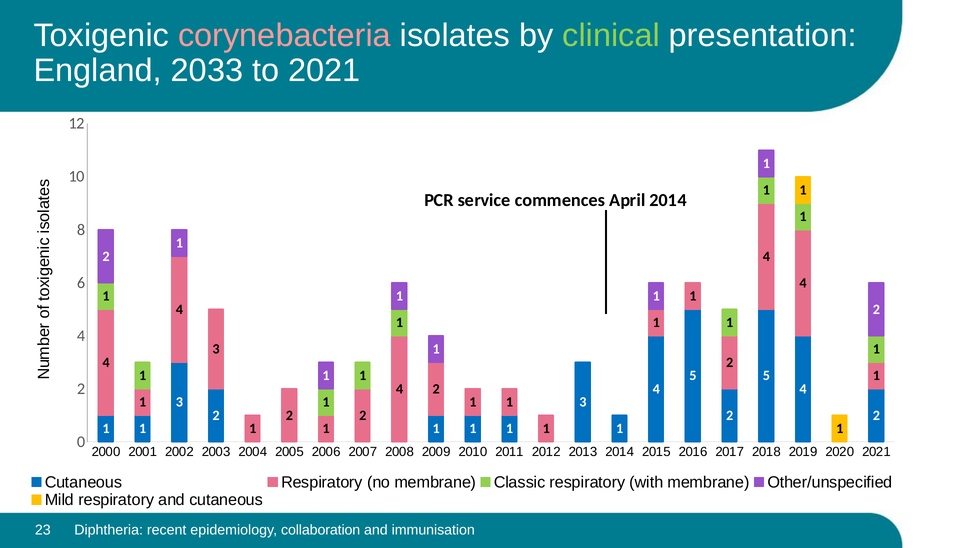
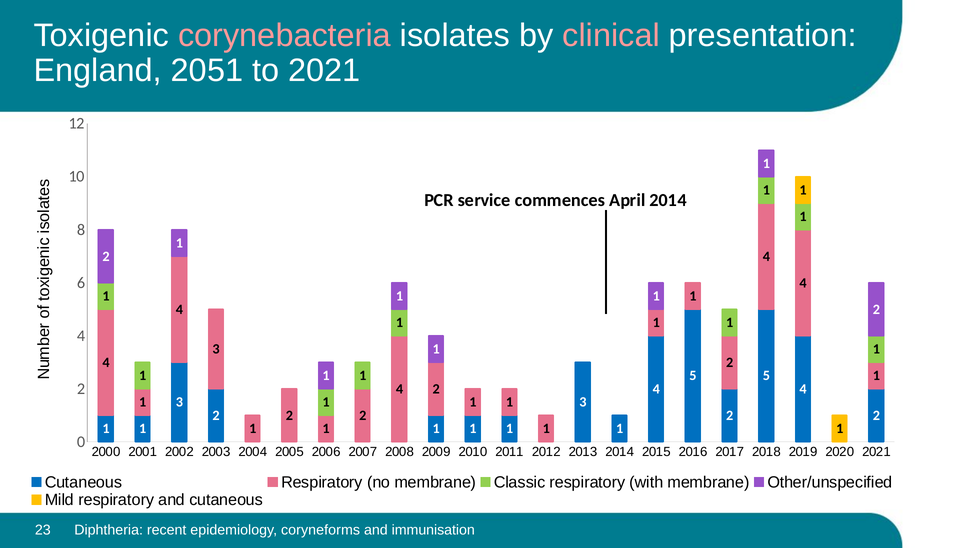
clinical colour: light green -> pink (611, 35)
2033: 2033 -> 2051 (207, 70)
collaboration: collaboration -> coryneforms (321, 530)
